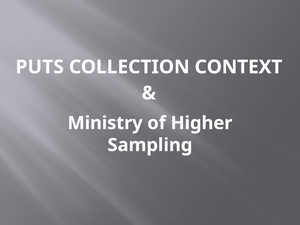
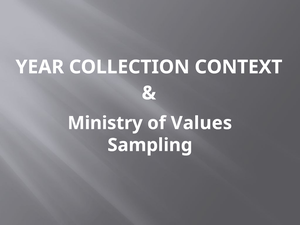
PUTS: PUTS -> YEAR (40, 67)
Higher: Higher -> Values (201, 123)
